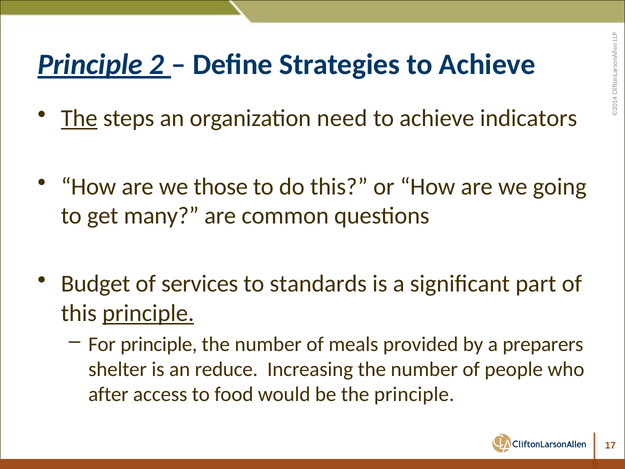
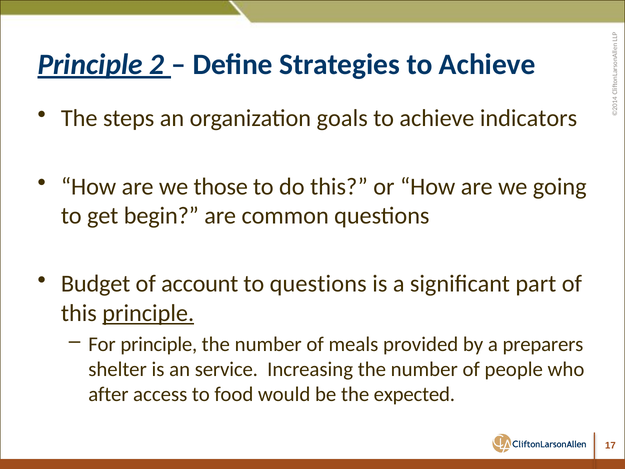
The underline: present -> none (79, 118)
need: need -> goals (342, 118)
many: many -> begin (161, 216)
services: services -> account (200, 284)
to standards: standards -> questions (318, 284)
reduce: reduce -> service (226, 369)
the principle: principle -> expected (414, 394)
